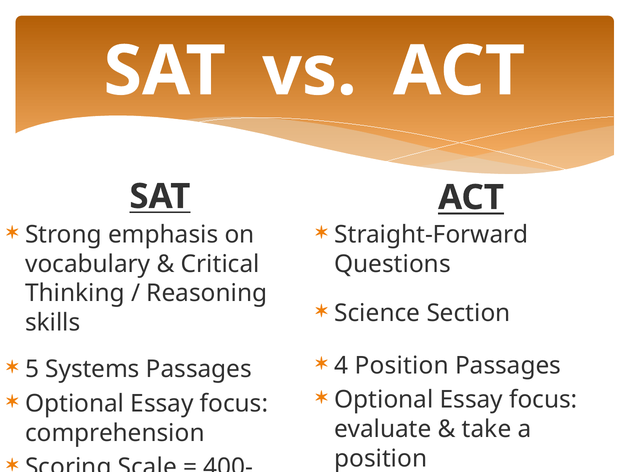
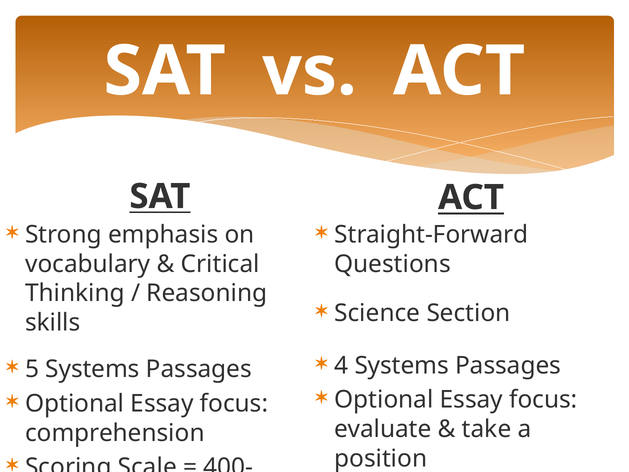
4 Position: Position -> Systems (402, 365)
